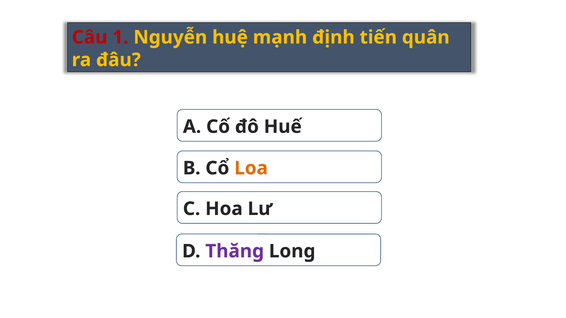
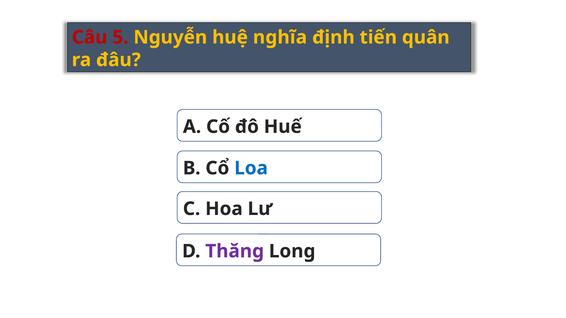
1: 1 -> 5 (120, 37)
mạnh: mạnh -> nghĩa (280, 37)
Loa colour: orange -> blue (251, 168)
